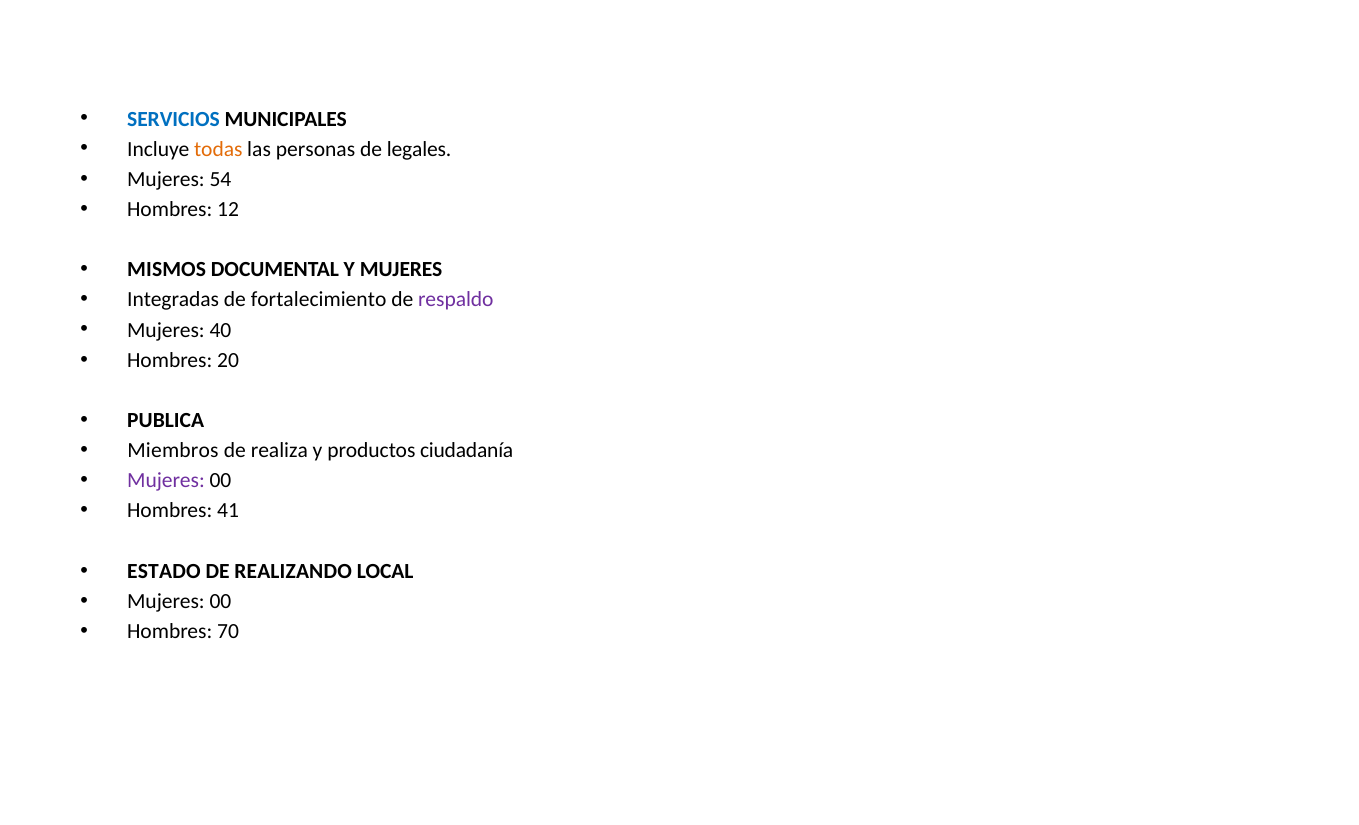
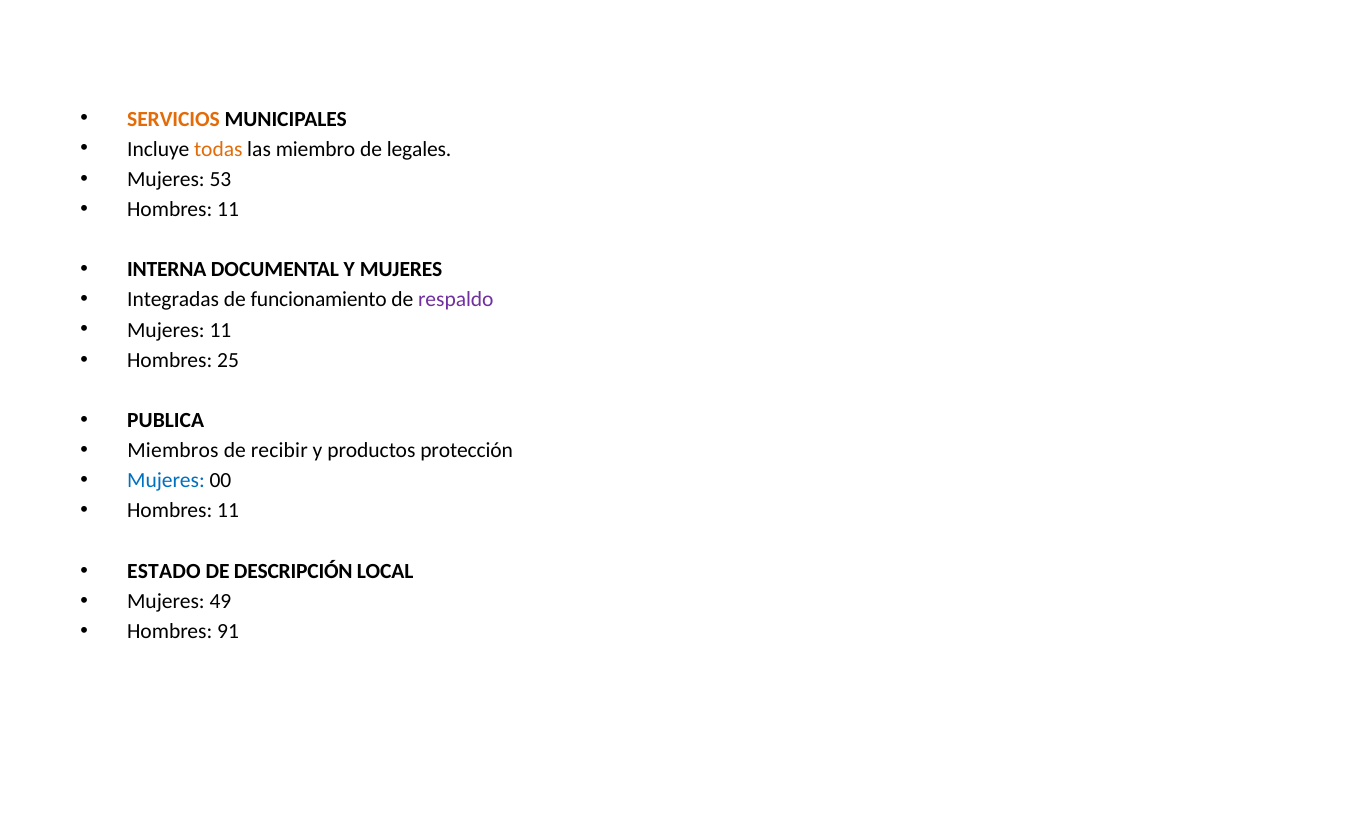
SERVICIOS colour: blue -> orange (174, 119)
personas: personas -> miembro (316, 149)
54: 54 -> 53 (220, 179)
12: 12 -> 11 (228, 209)
MISMOS: MISMOS -> INTERNA (167, 270)
fortalecimiento: fortalecimiento -> funcionamiento (319, 300)
Mujeres 40: 40 -> 11 (220, 330)
20: 20 -> 25 (228, 360)
realiza: realiza -> recibir (279, 451)
ciudadanía: ciudadanía -> protección (467, 451)
Mujeres colour: purple -> blue (166, 481)
41: 41 -> 11 (228, 511)
REALIZANDO: REALIZANDO -> DESCRIPCIÓN (293, 571)
00: 00 -> 49 (220, 601)
70: 70 -> 91 (228, 632)
